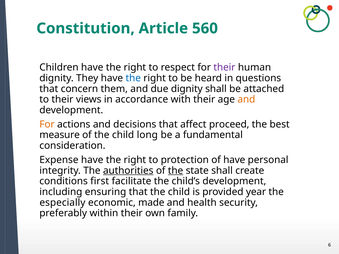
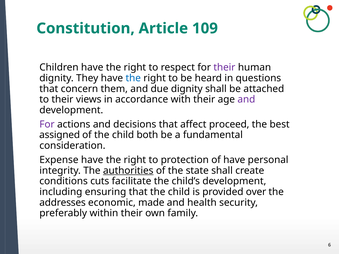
560: 560 -> 109 (205, 28)
and colour: orange -> purple (246, 100)
For colour: orange -> purple (47, 124)
measure: measure -> assigned (60, 135)
long: long -> both (147, 135)
the underline: present -> none (176, 171)
first: first -> cuts (100, 181)
year: year -> over (256, 192)
especially: especially -> addresses (63, 203)
